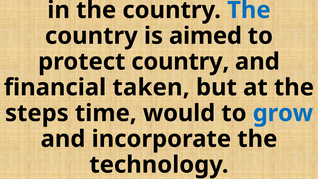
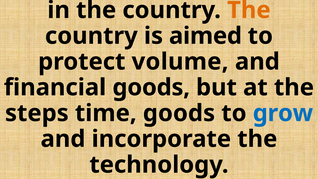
The colour: blue -> orange (249, 10)
protect country: country -> volume (180, 62)
financial taken: taken -> goods (151, 87)
time would: would -> goods (179, 113)
